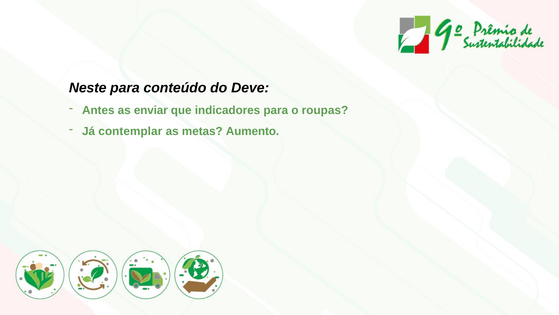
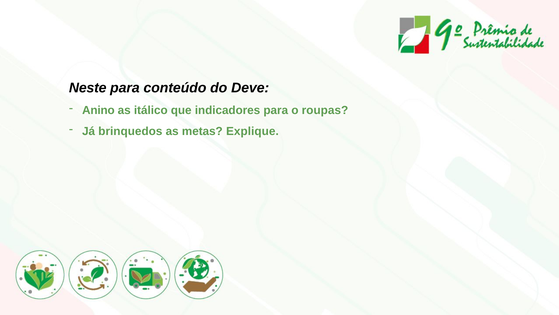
Antes: Antes -> Anino (98, 110)
enviar: enviar -> itálico (151, 110)
contemplar: contemplar -> brinquedos (130, 131)
Aumento: Aumento -> Explique (252, 131)
